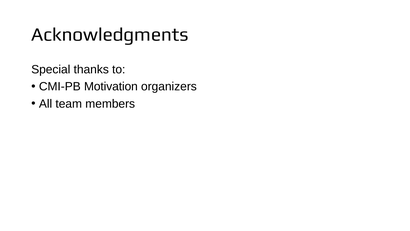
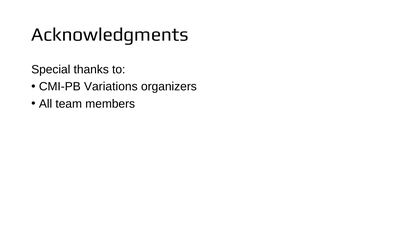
Motivation: Motivation -> Variations (111, 86)
